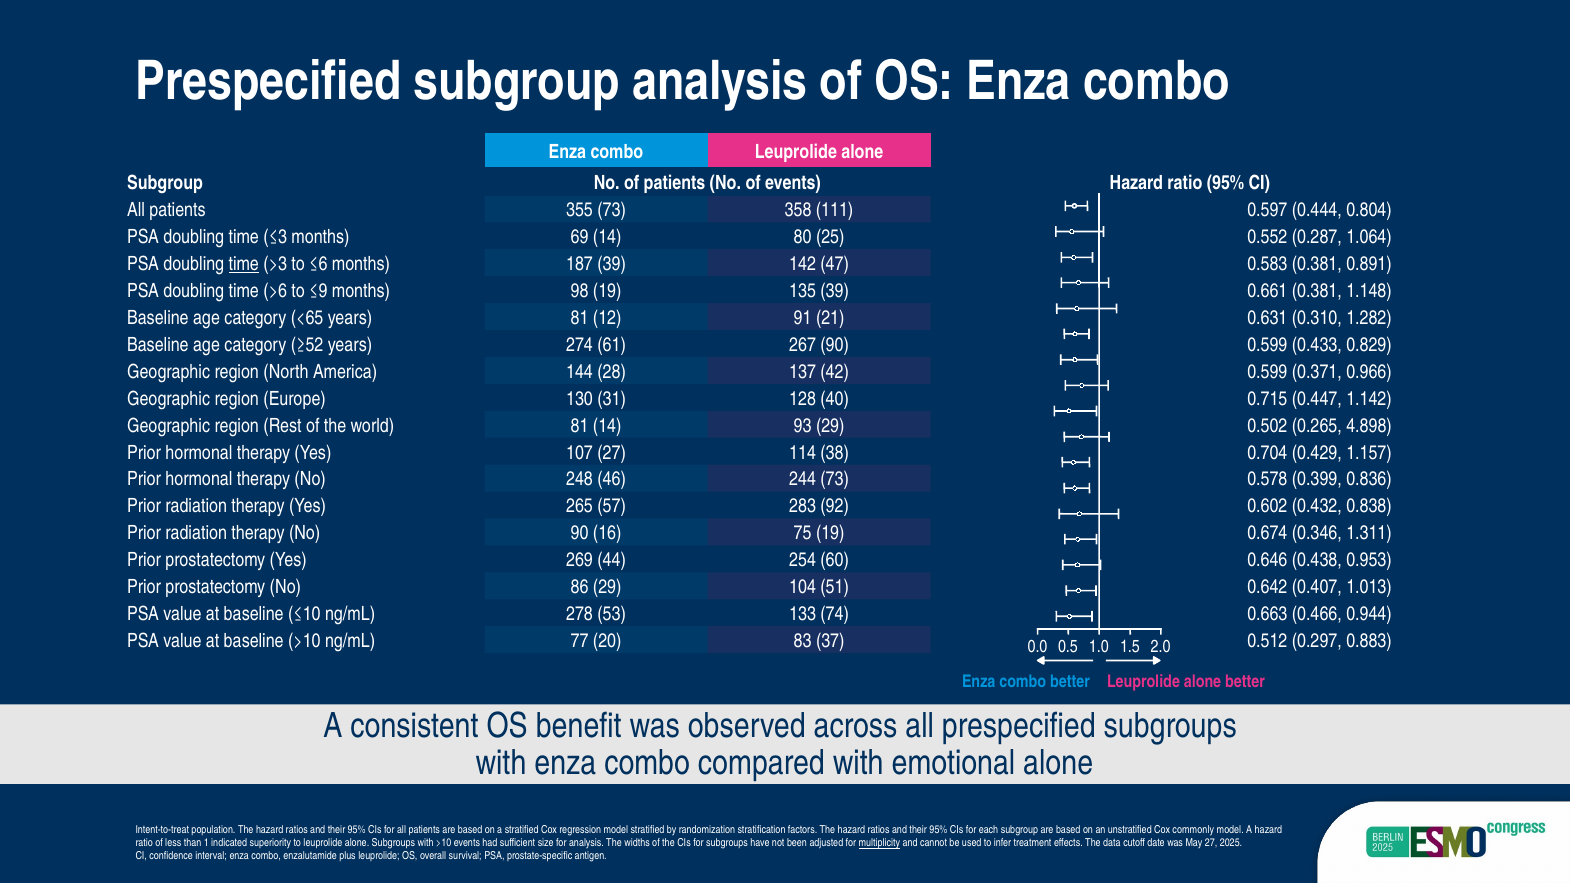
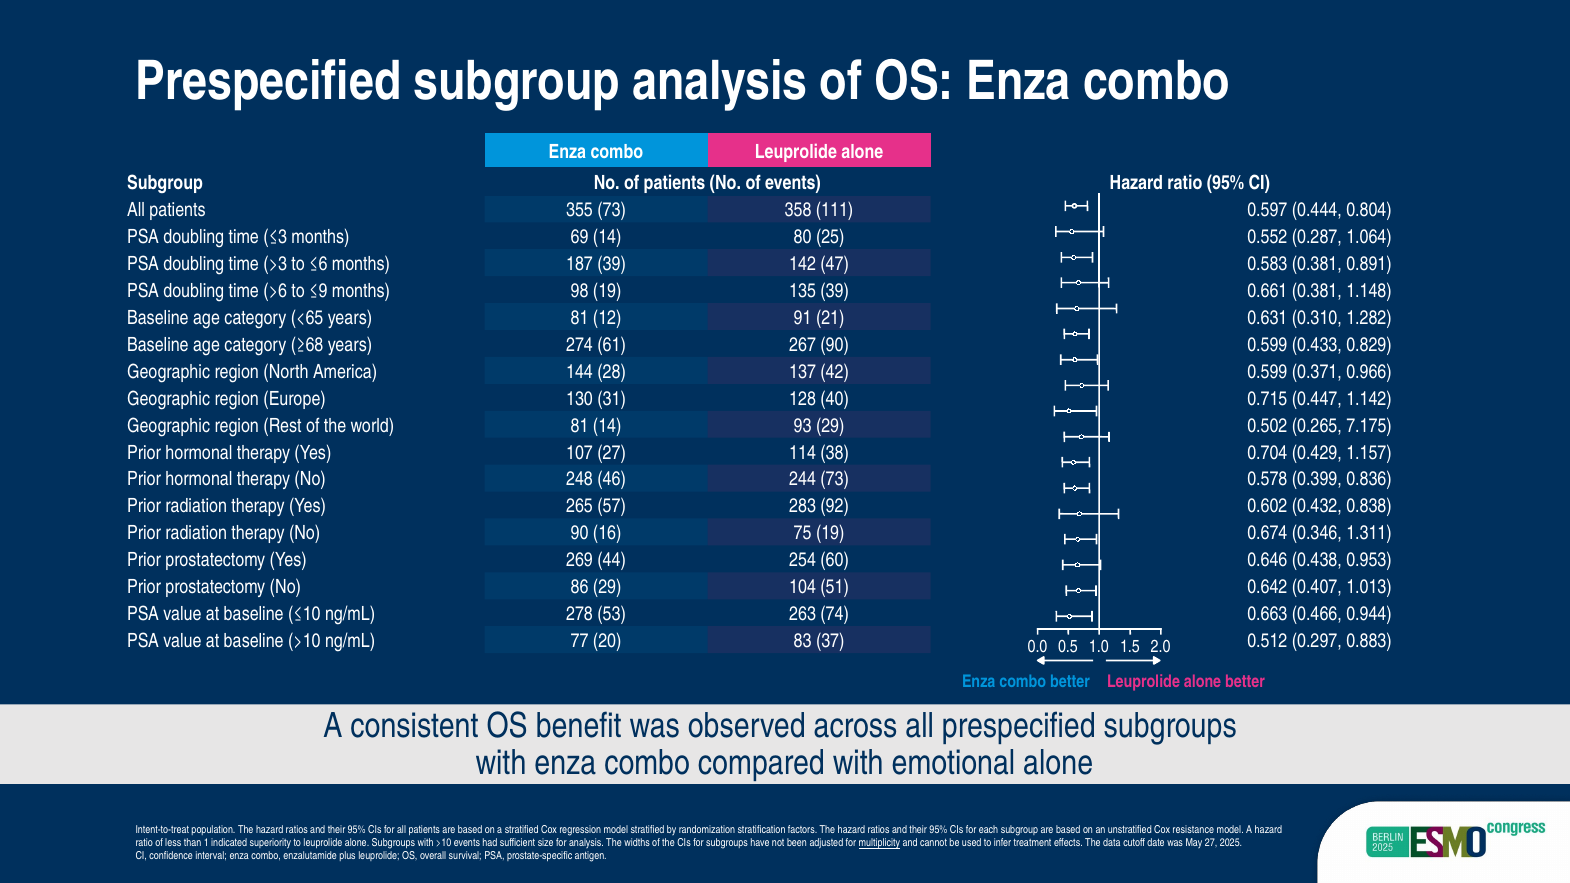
time underline: present -> none (244, 264)
≥52: ≥52 -> ≥68 (307, 345)
4.898: 4.898 -> 7.175 (1369, 426)
133: 133 -> 263 (803, 614)
commonly: commonly -> resistance (1193, 830)
